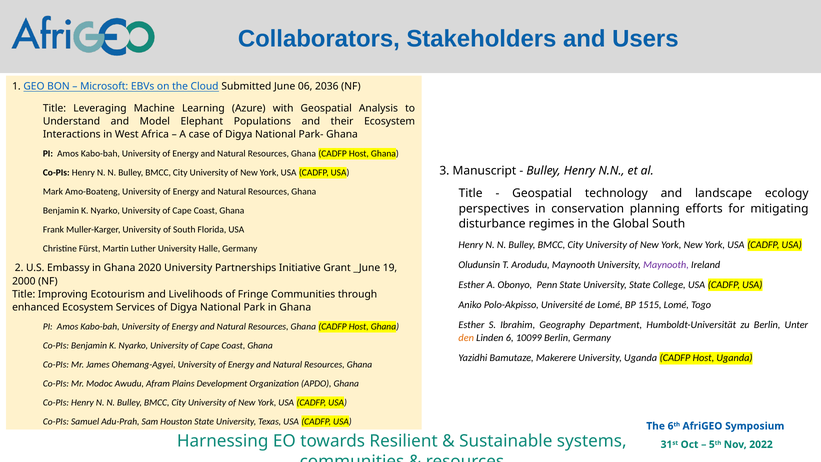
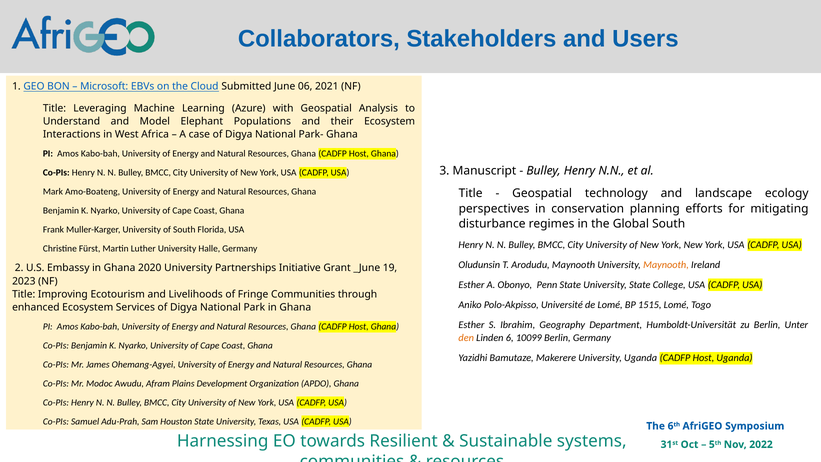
2036: 2036 -> 2021 (327, 86)
Maynooth colour: purple -> orange (666, 265)
2000: 2000 -> 2023 (24, 281)
